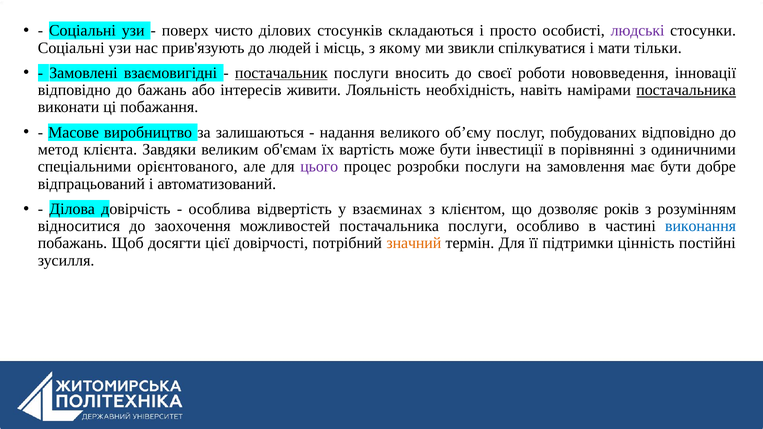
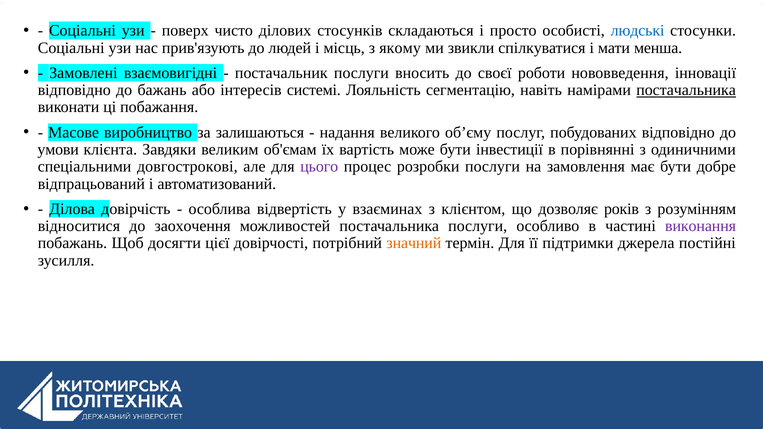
людські colour: purple -> blue (638, 31)
тільки: тільки -> менша (658, 48)
постачальник underline: present -> none (281, 73)
живити: живити -> системі (314, 90)
необхідність: необхідність -> сегментацію (470, 90)
метод: метод -> умови (58, 150)
орієнтованого: орієнтованого -> довгострокові (187, 167)
виконання colour: blue -> purple (701, 226)
цінність: цінність -> джерела (646, 243)
